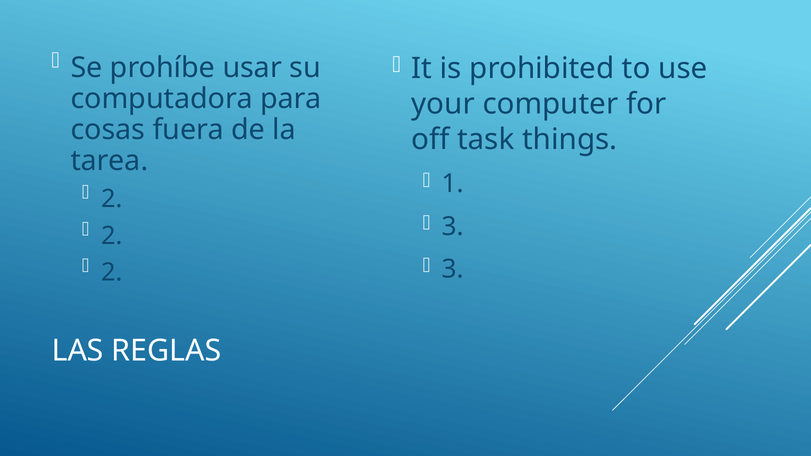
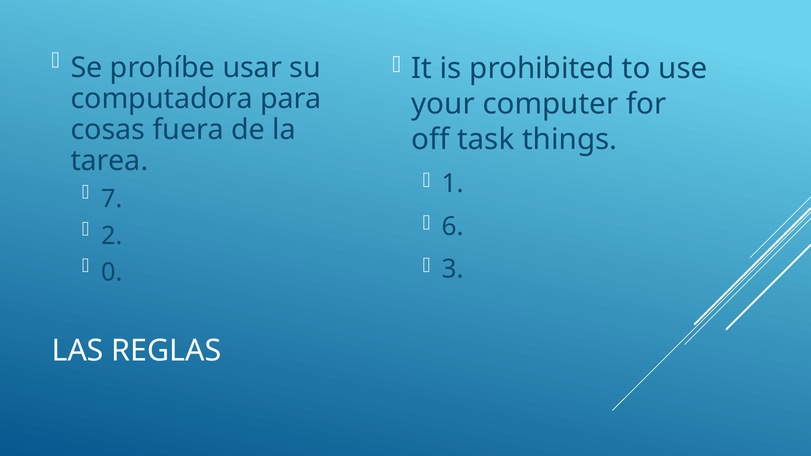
2: 2 -> 7 (112, 199)
3: 3 -> 6 (453, 226)
2: 2 -> 0 (112, 273)
